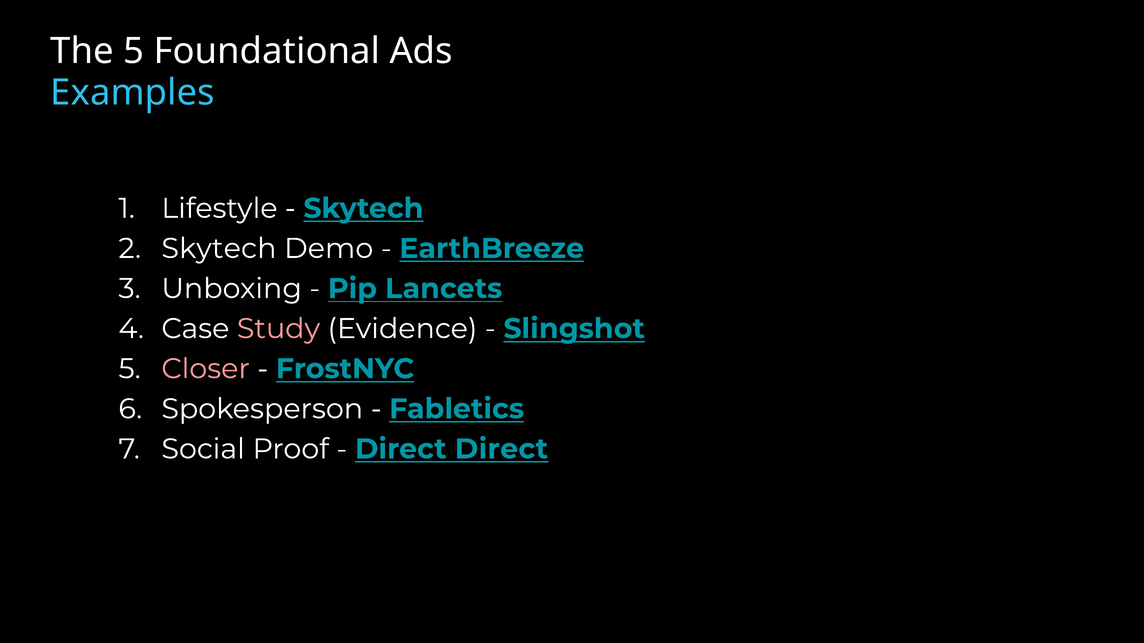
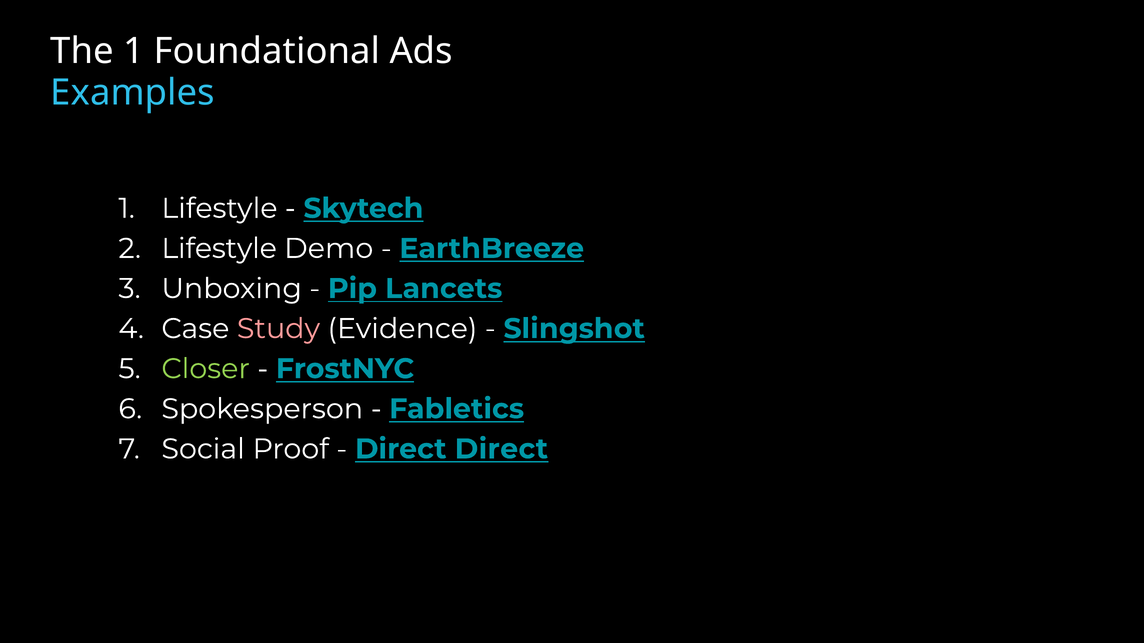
The 5: 5 -> 1 (134, 51)
Skytech: Skytech -> Lifestyle (219, 249)
Closer colour: pink -> light green (206, 369)
